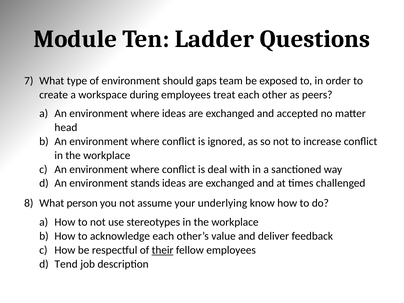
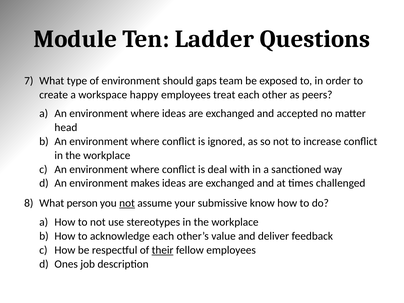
during: during -> happy (144, 95)
stands: stands -> makes (145, 183)
not underline: none -> present (127, 203)
underlying: underlying -> submissive (223, 203)
Tend: Tend -> Ones (66, 264)
